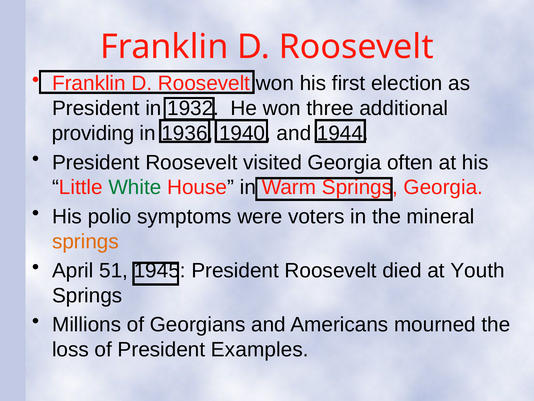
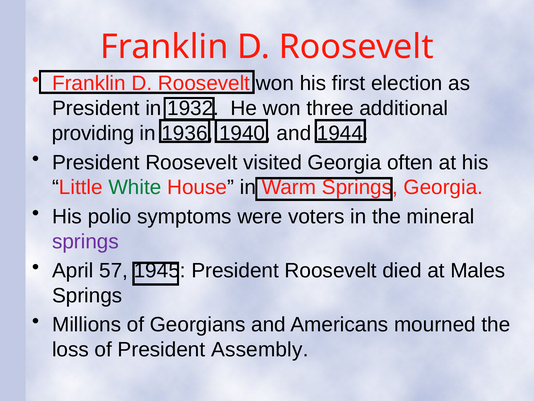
springs colour: orange -> purple (85, 241)
51: 51 -> 57 (114, 270)
Youth: Youth -> Males (478, 270)
Examples: Examples -> Assembly (260, 349)
